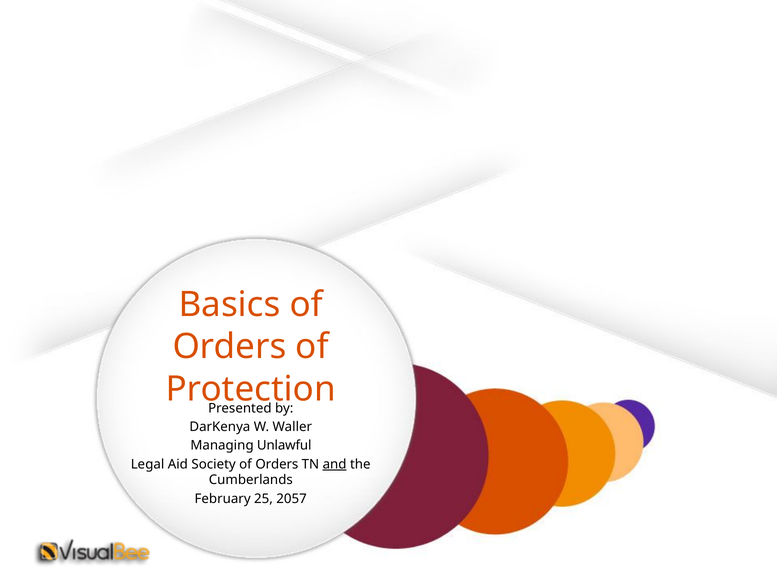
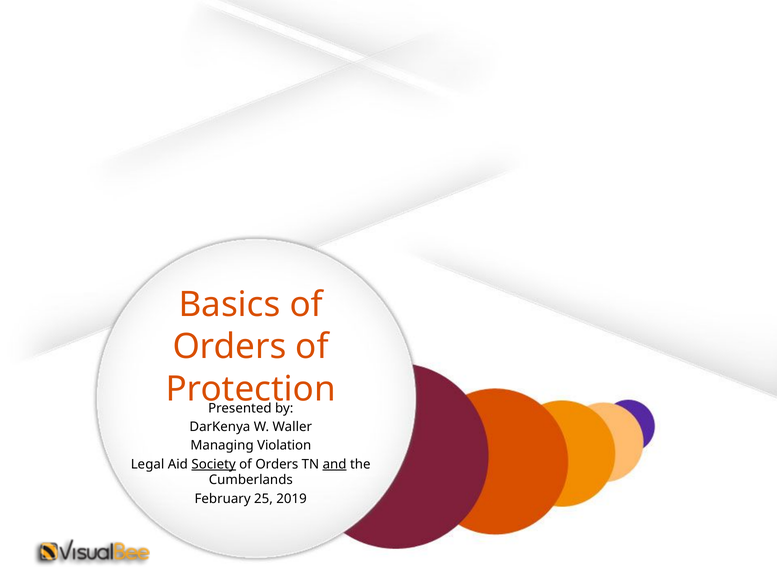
Unlawful: Unlawful -> Violation (284, 445)
Society underline: none -> present (214, 464)
2057: 2057 -> 2019 (292, 498)
